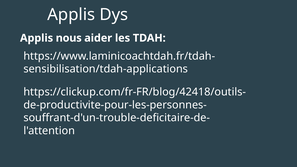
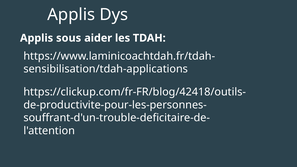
nous: nous -> sous (69, 38)
